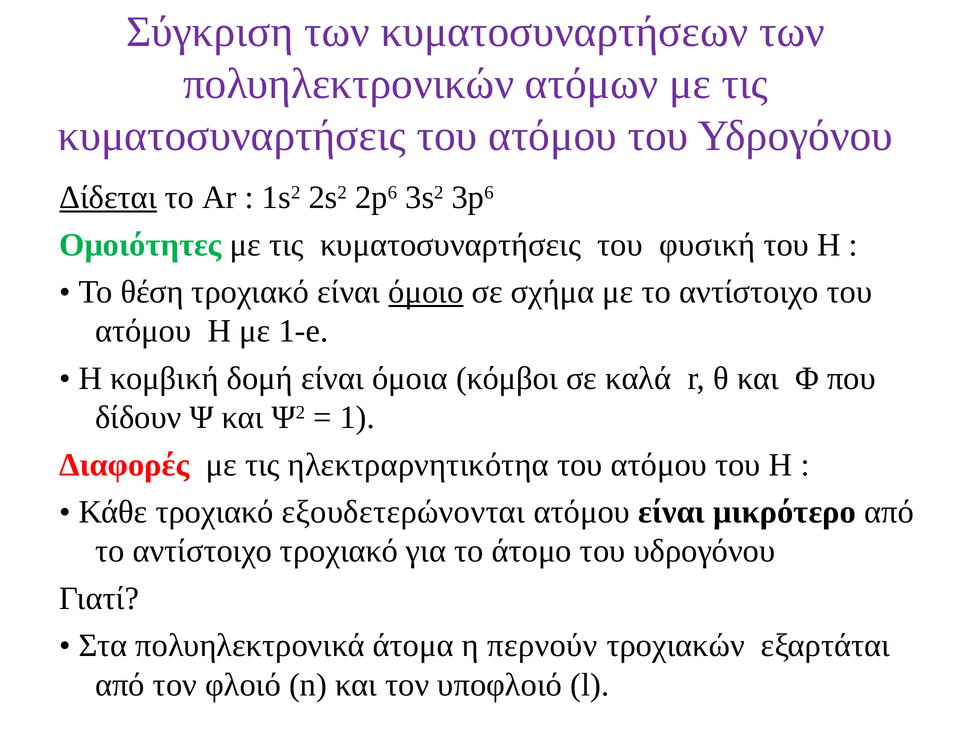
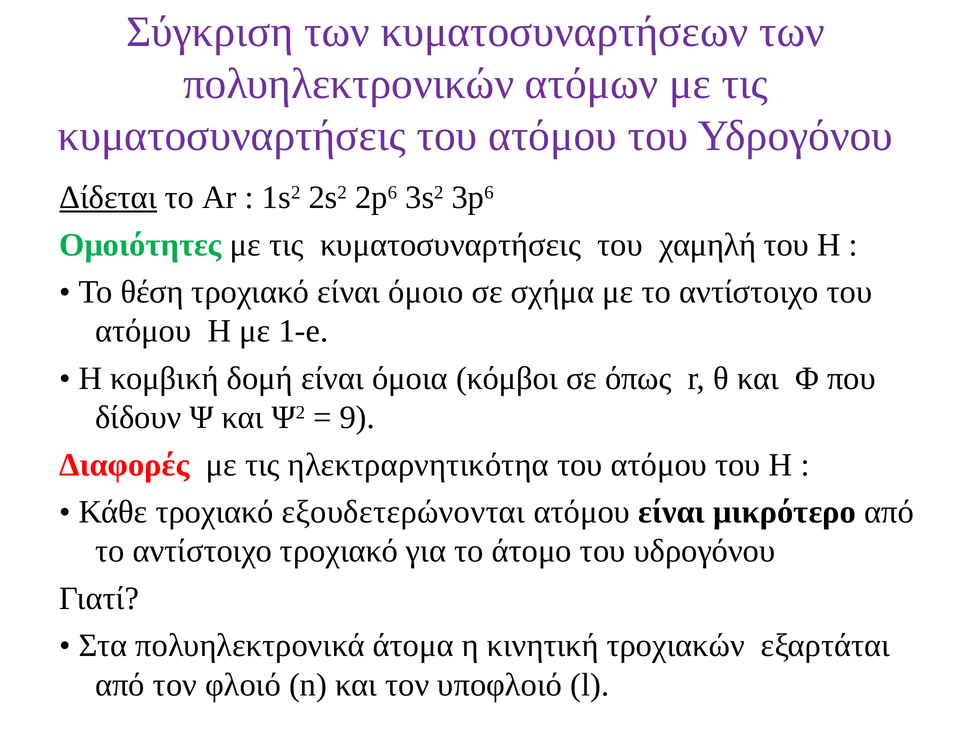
φυσική: φυσική -> χαμηλή (708, 245)
όμοιο underline: present -> none (426, 292)
καλά: καλά -> όπως (638, 378)
1: 1 -> 9 (357, 417)
περνούν: περνούν -> κινητική (543, 645)
